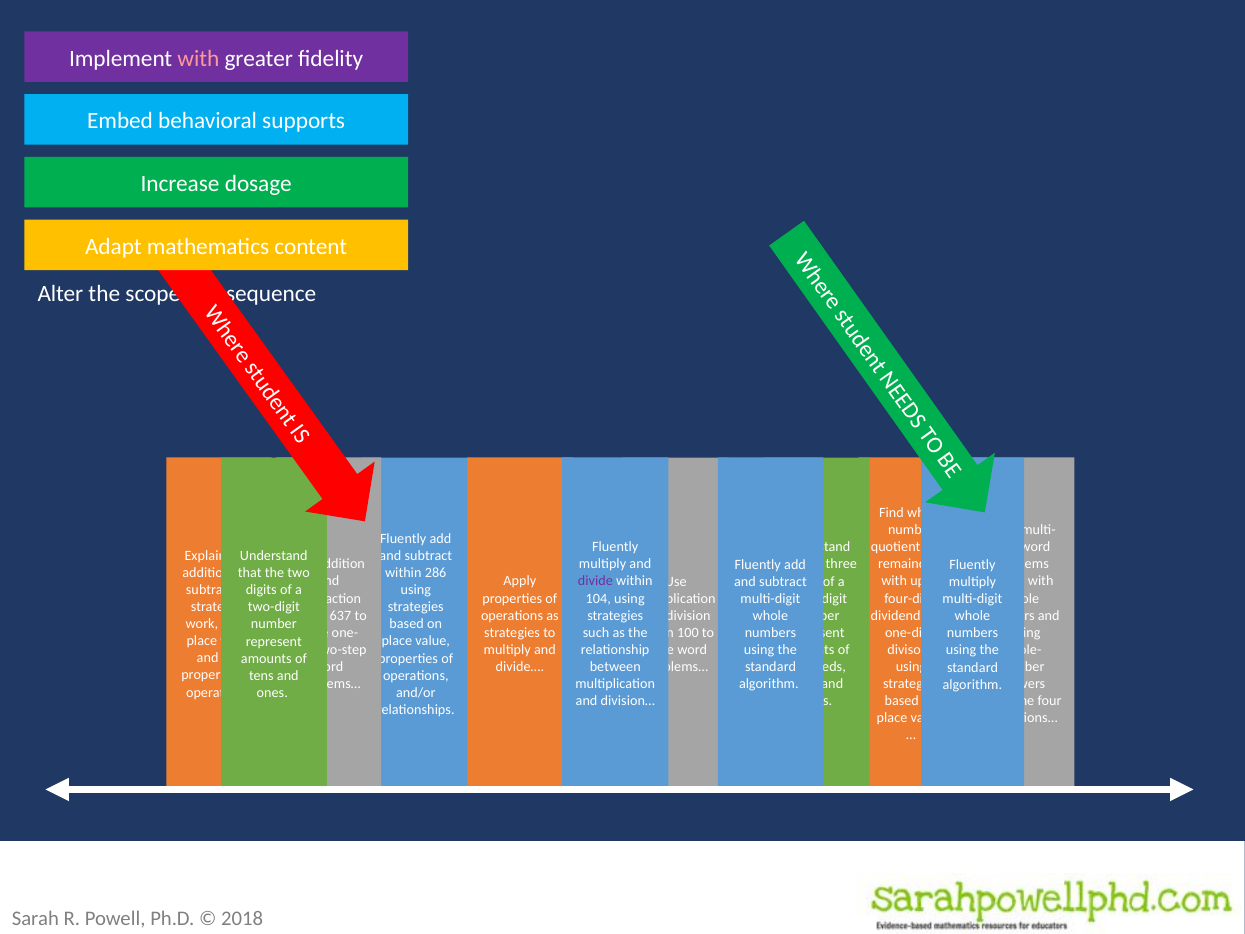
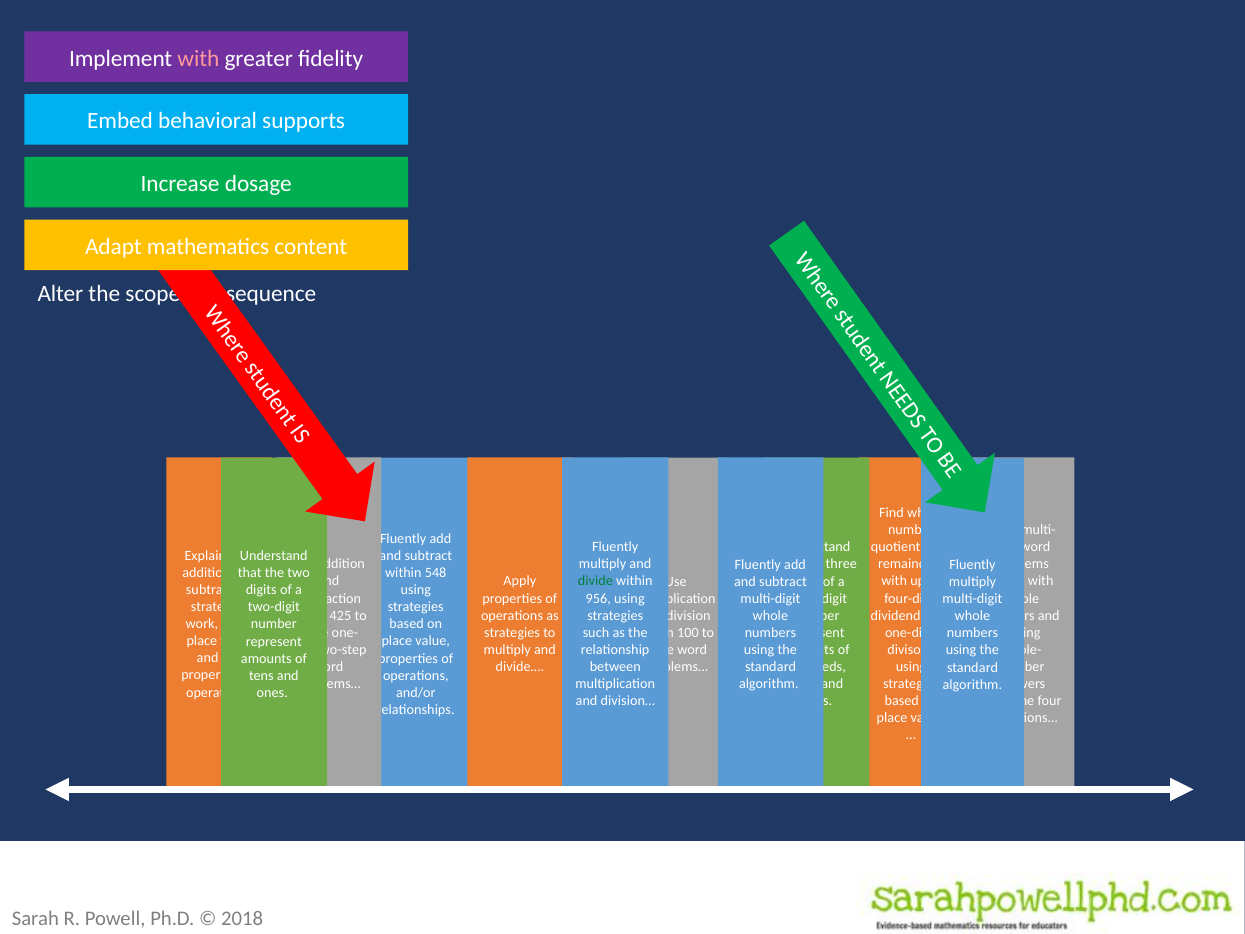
286: 286 -> 548 (436, 573)
divide colour: purple -> green (595, 581)
104: 104 -> 956 (598, 598)
637: 637 -> 425 (341, 615)
